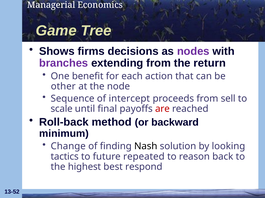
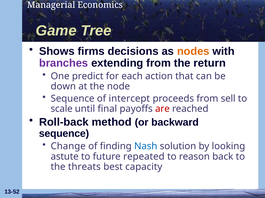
nodes colour: purple -> orange (193, 51)
benefit: benefit -> predict (88, 76)
other: other -> down (63, 87)
minimum: minimum -> sequence (64, 134)
Nash colour: black -> blue (146, 147)
tactics: tactics -> astute (65, 157)
highest: highest -> threats (84, 167)
respond: respond -> capacity (144, 167)
